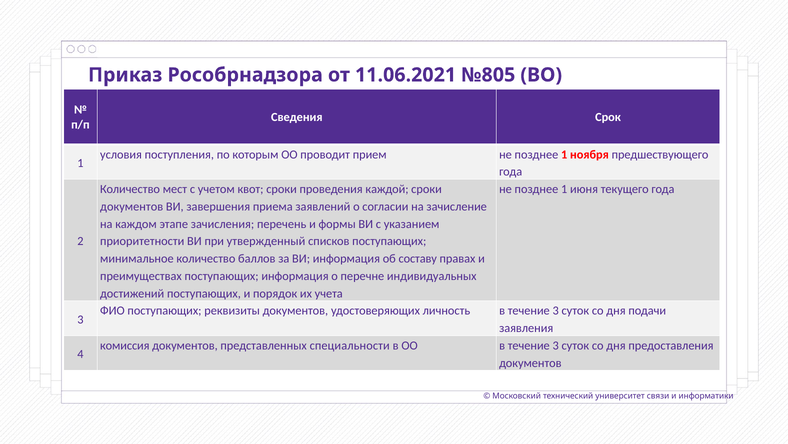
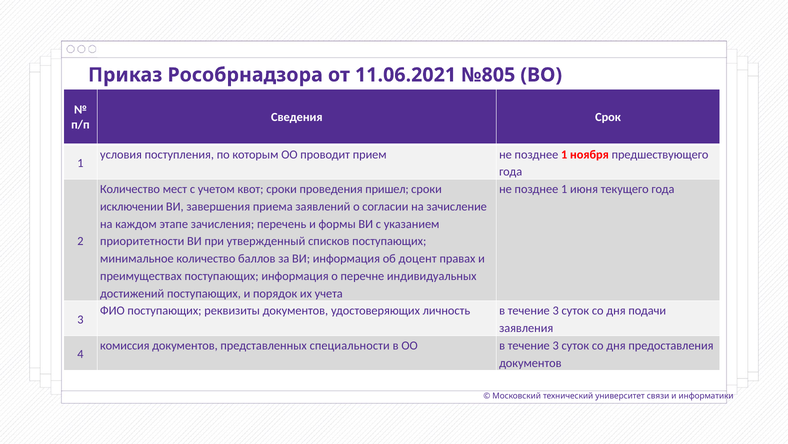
каждой: каждой -> пришел (387, 189)
документов: документов -> исключении (132, 206)
составу: составу -> доцент (418, 258)
